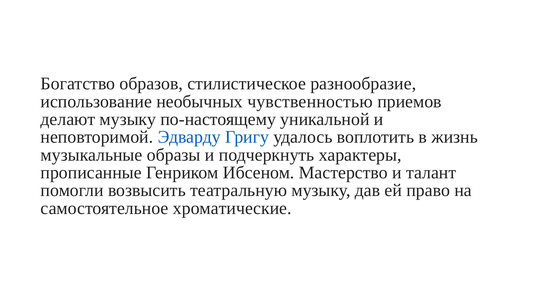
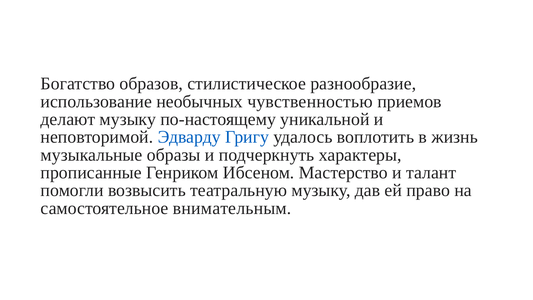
хроматические: хроматические -> внимательным (232, 208)
